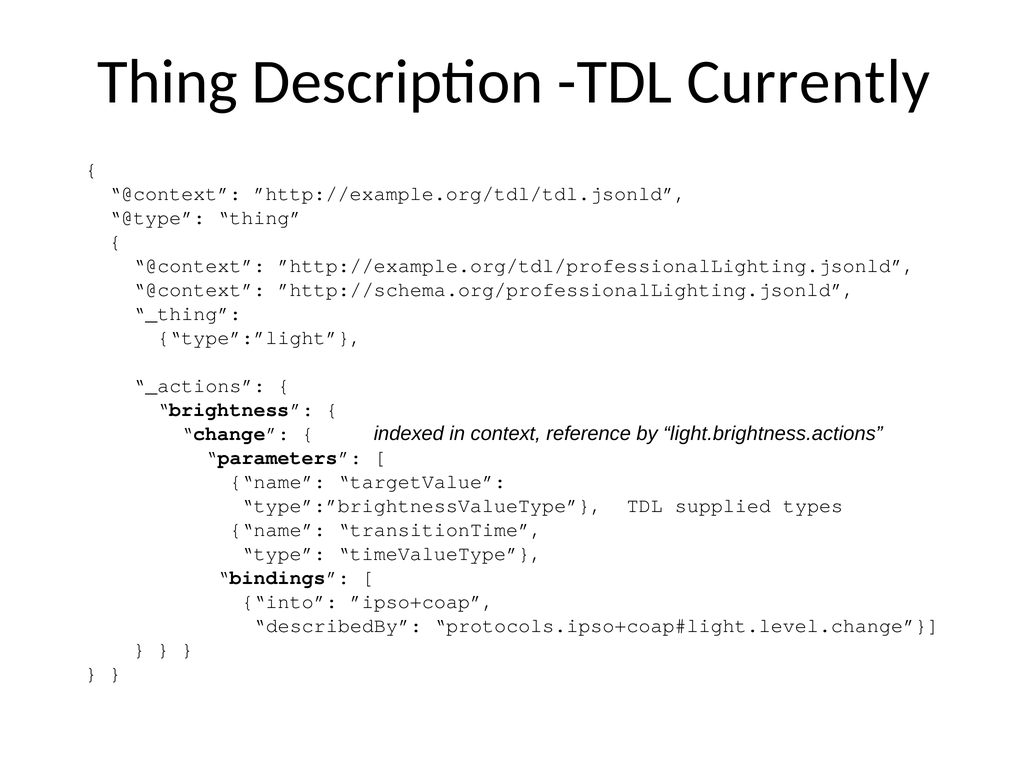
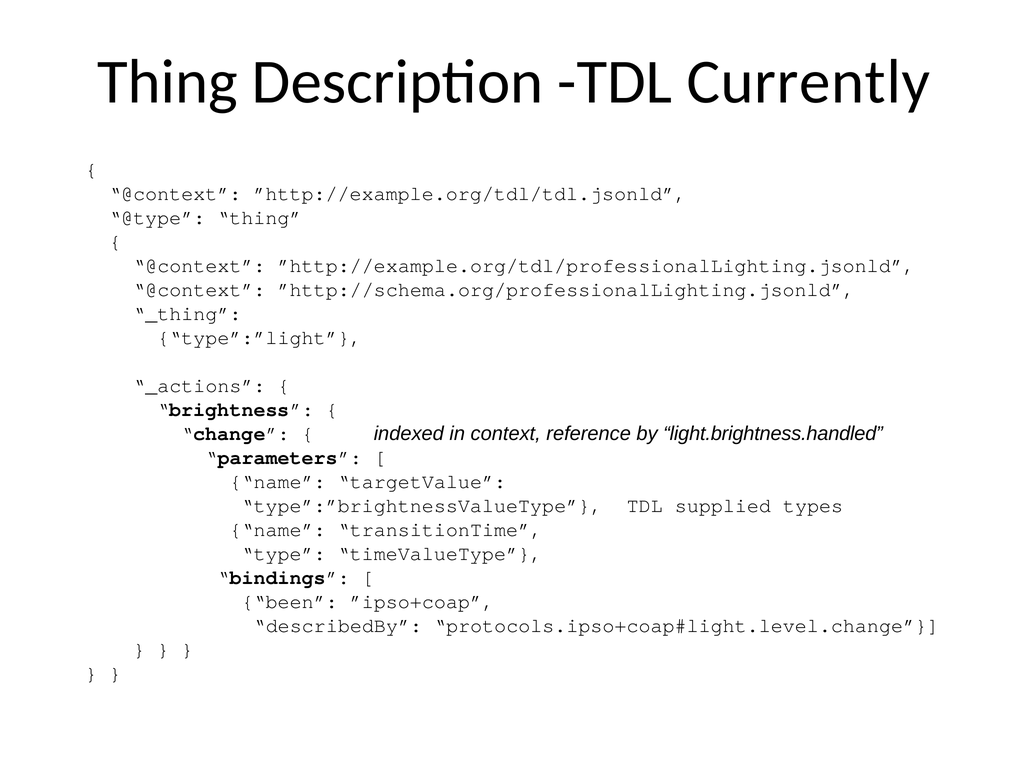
light.brightness.actions: light.brightness.actions -> light.brightness.handled (773, 434)
into: into -> been (290, 602)
